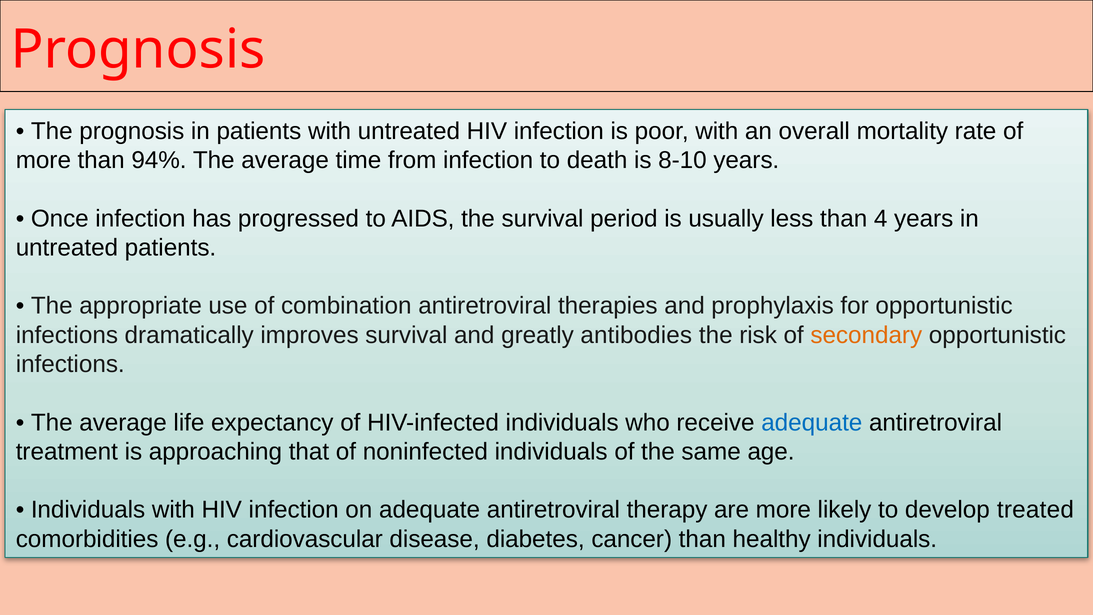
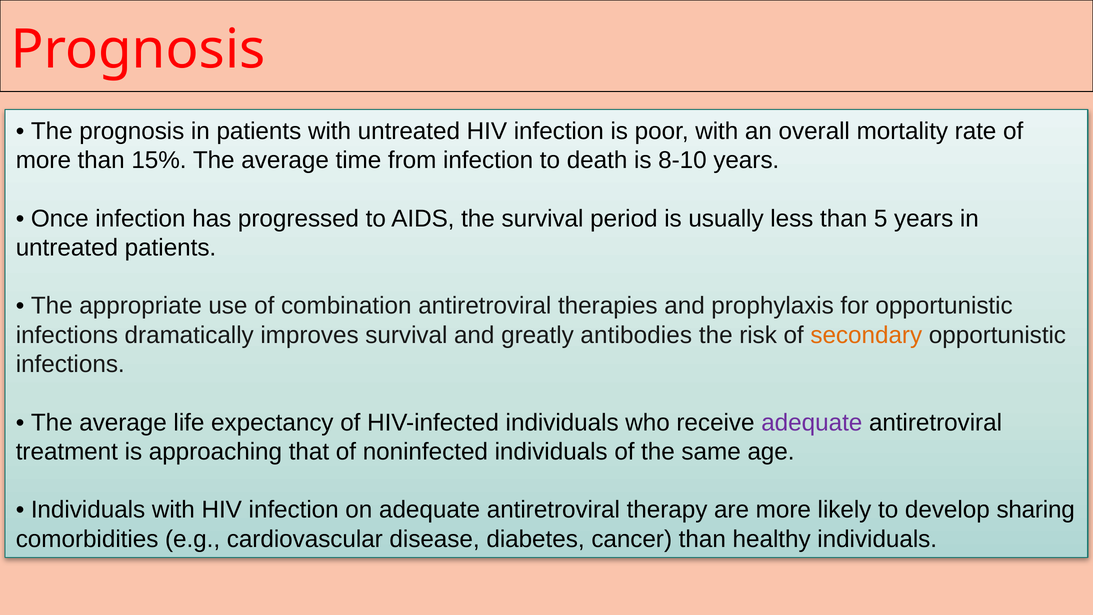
94%: 94% -> 15% (159, 160)
4: 4 -> 5 (881, 219)
adequate colour: blue -> purple (812, 422)
treated: treated -> sharing (1036, 510)
